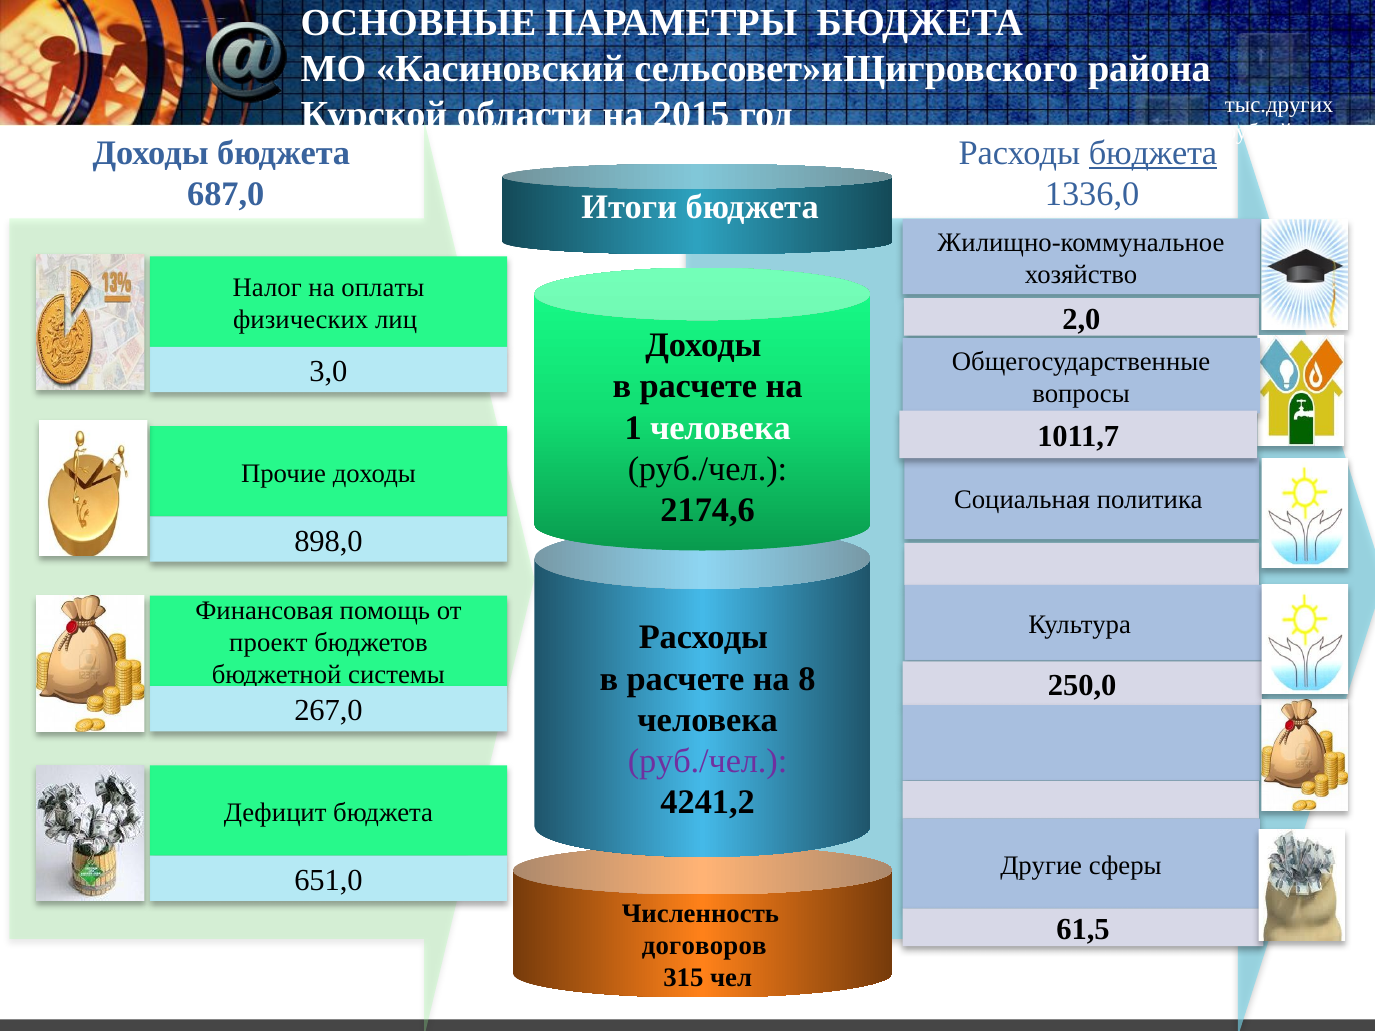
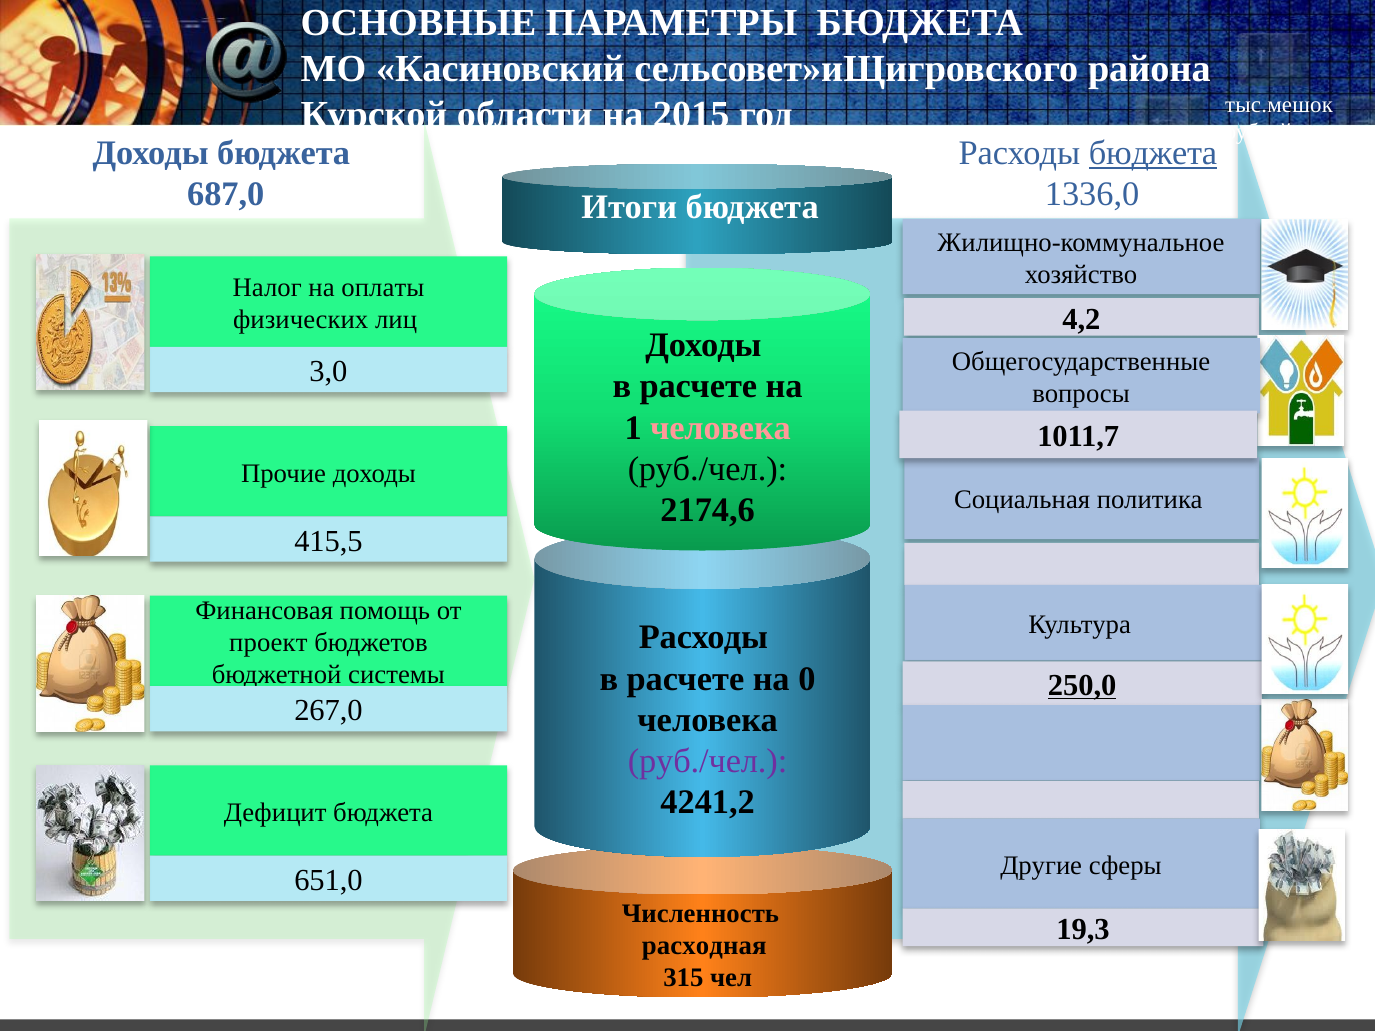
тыс.других: тыс.других -> тыс.мешок (1279, 105)
2,0: 2,0 -> 4,2 (1081, 319)
человека colour: white -> pink (721, 428)
898,0: 898,0 -> 415,5 (328, 541)
8: 8 -> 0 (807, 679)
250,0 underline: none -> present (1082, 686)
61,5: 61,5 -> 19,3 (1083, 930)
договоров: договоров -> расходная (704, 946)
